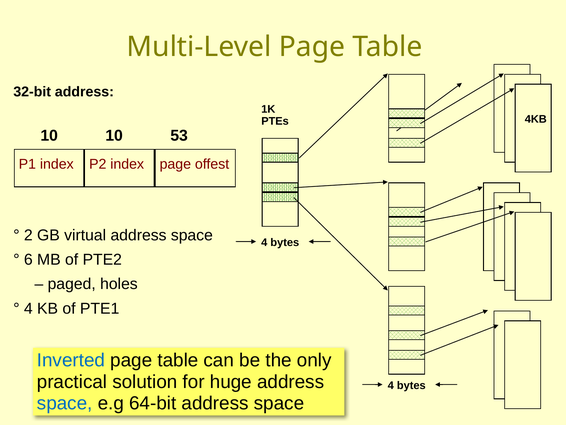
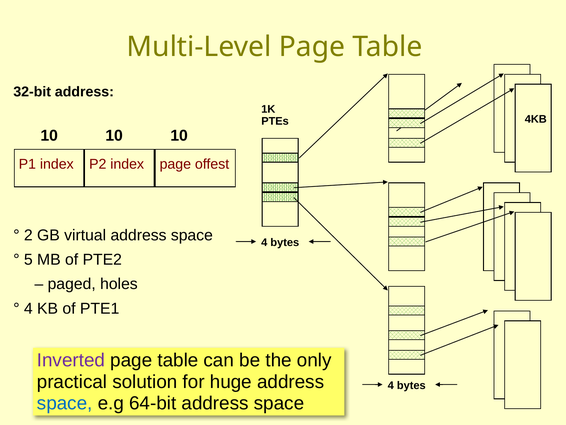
10 10 53: 53 -> 10 (179, 136)
6: 6 -> 5 (28, 259)
Inverted colour: blue -> purple (71, 360)
